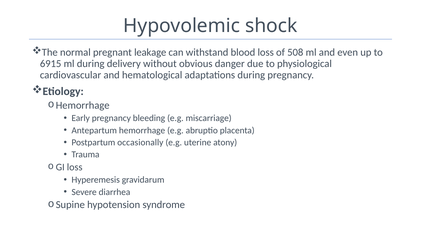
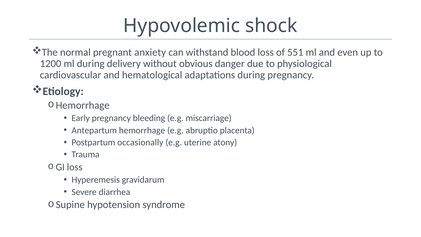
leakage: leakage -> anxiety (150, 52)
508: 508 -> 551 (295, 52)
6915: 6915 -> 1200 (51, 64)
